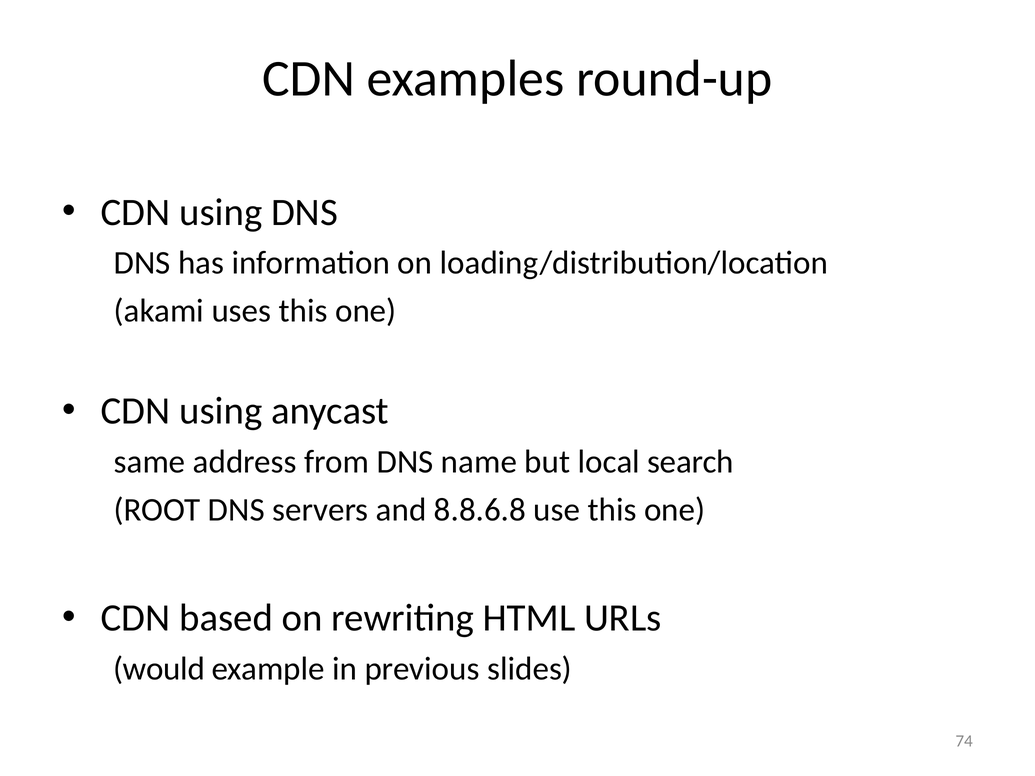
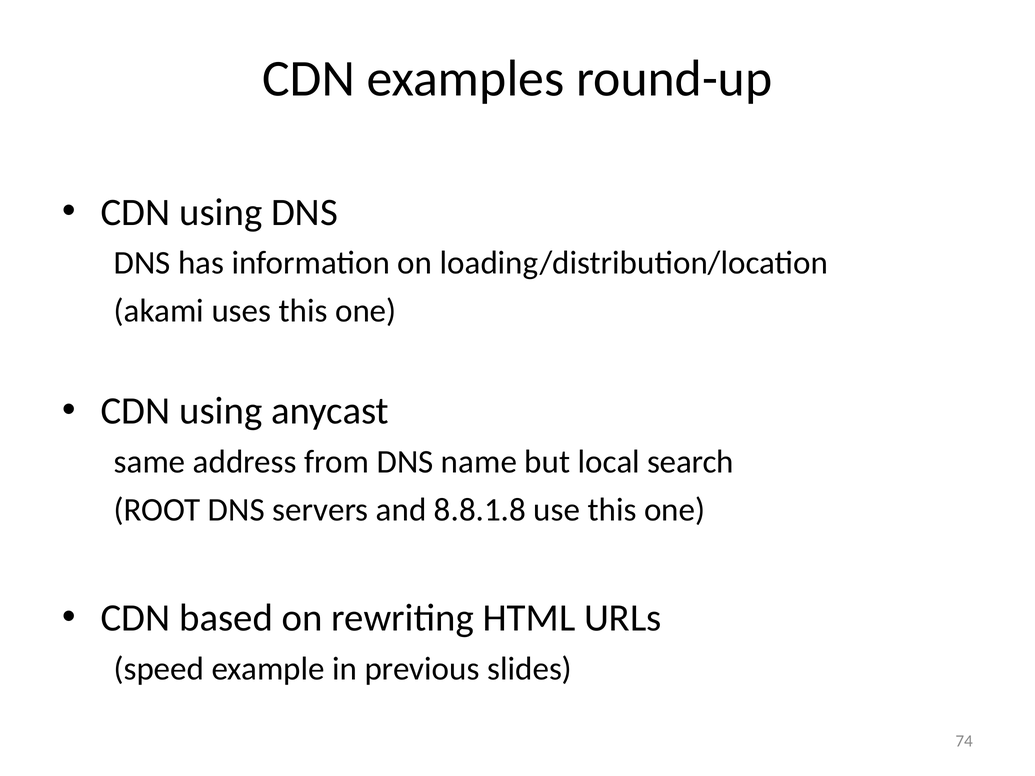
8.8.6.8: 8.8.6.8 -> 8.8.1.8 (480, 510)
would: would -> speed (159, 669)
